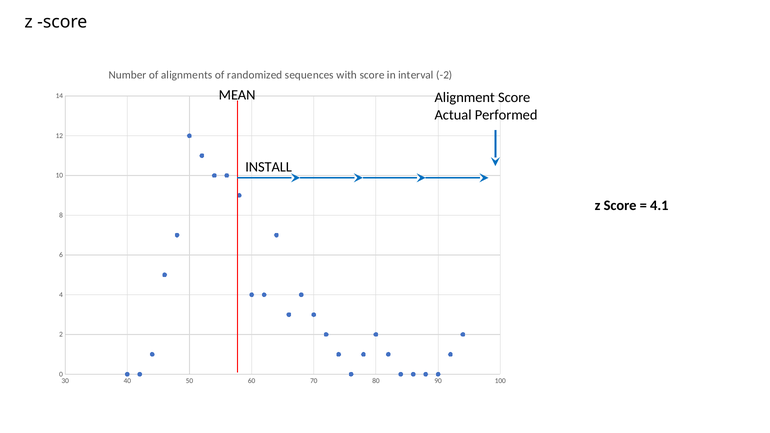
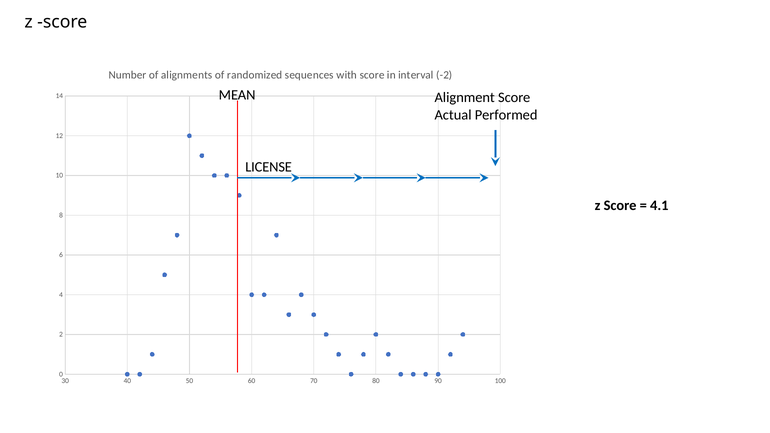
INSTALL: INSTALL -> LICENSE (269, 167)
